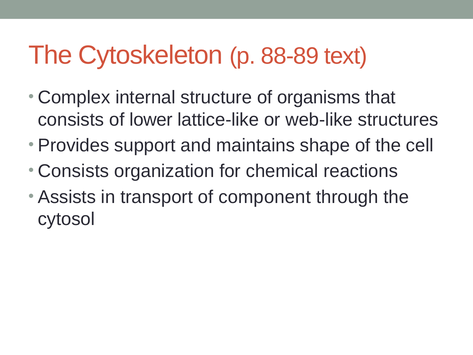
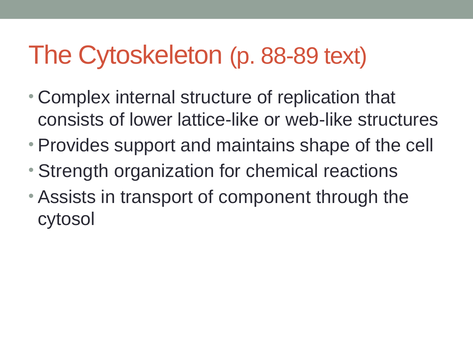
organisms: organisms -> replication (319, 97)
Consists: Consists -> Strength (73, 171)
